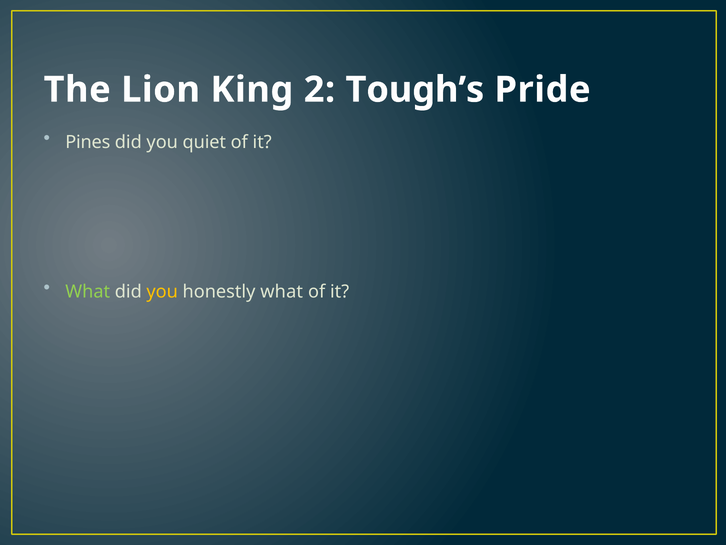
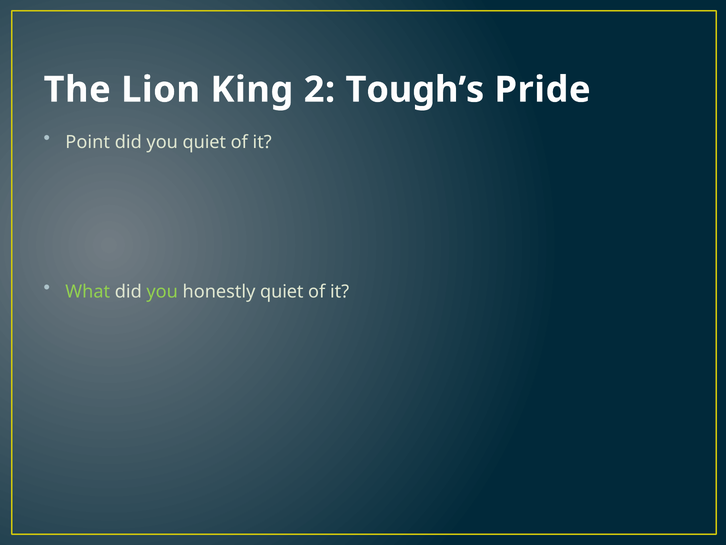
Pines: Pines -> Point (88, 142)
you colour: yellow -> light green (162, 292)
honestly what: what -> quiet (282, 292)
